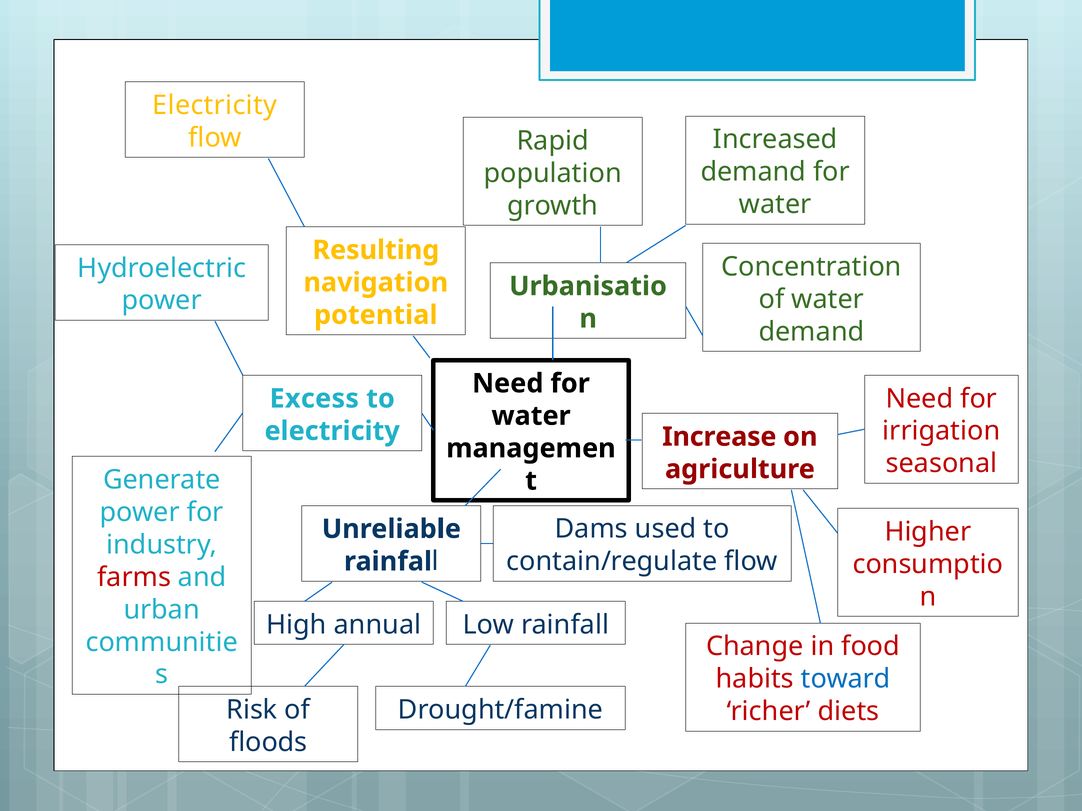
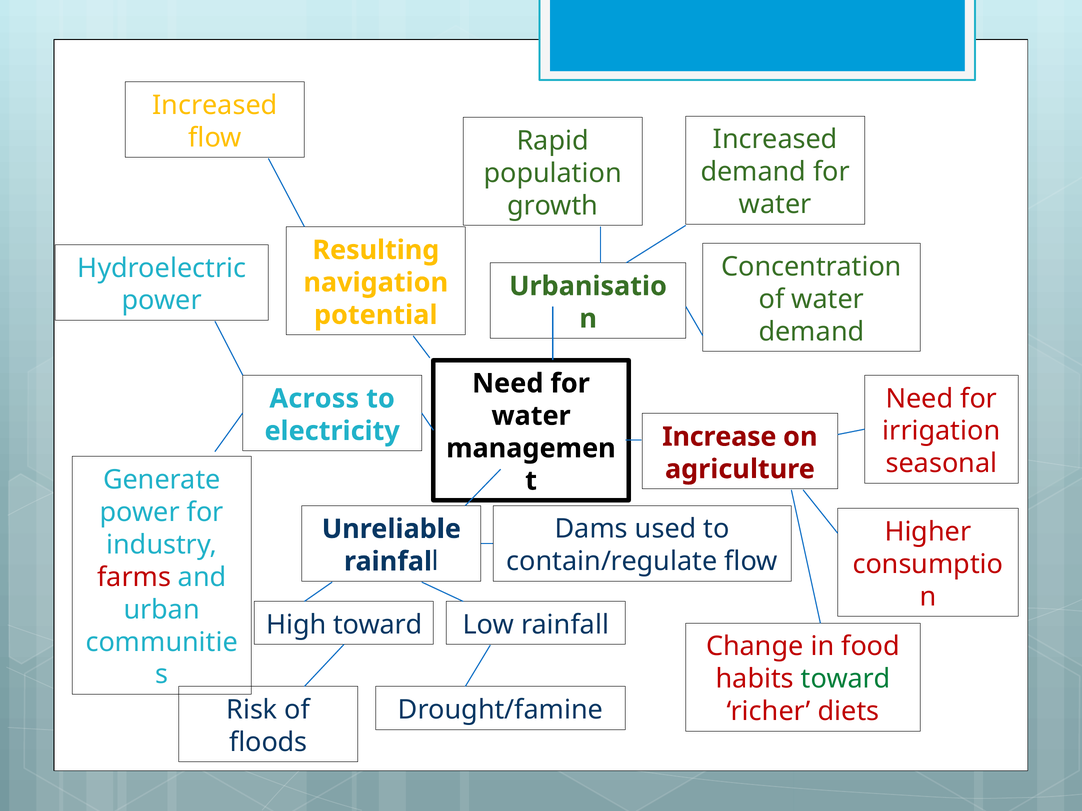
Electricity: Electricity -> Increased (215, 105)
Excess: Excess -> Across (314, 399)
High annual: annual -> toward (378, 625)
toward colour: blue -> green (846, 679)
